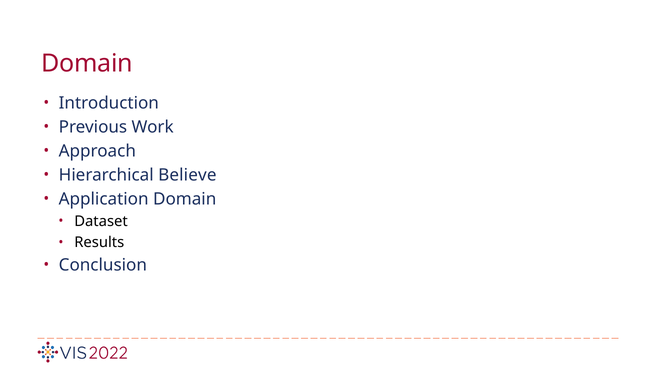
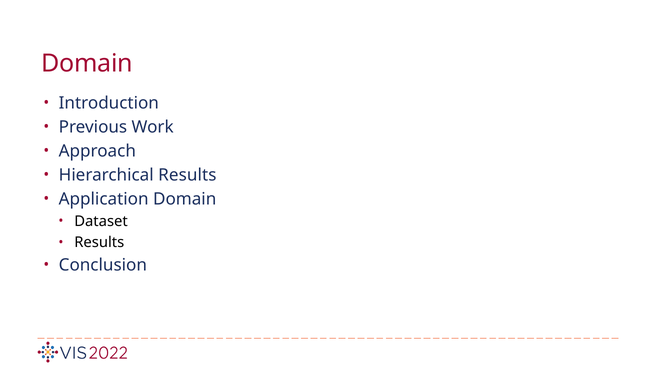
Hierarchical Believe: Believe -> Results (187, 175)
